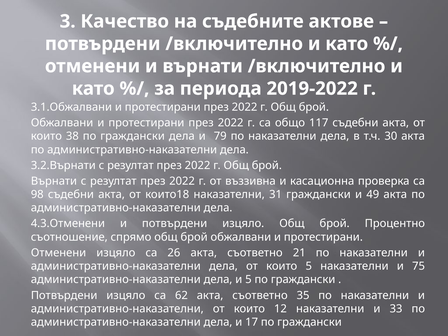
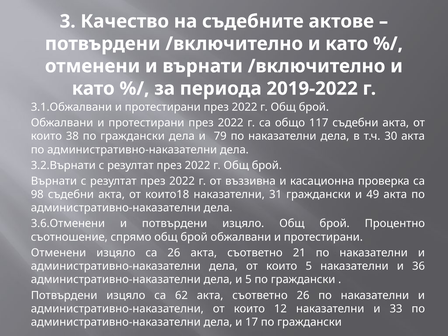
4.3.Отменени: 4.3.Отменени -> 3.6.Отменени (68, 224)
75: 75 -> 36 (419, 266)
съответно 35: 35 -> 26 (303, 295)
